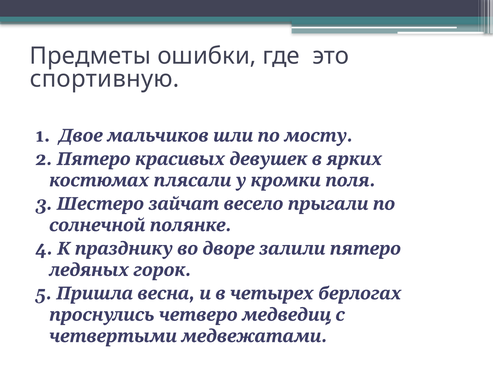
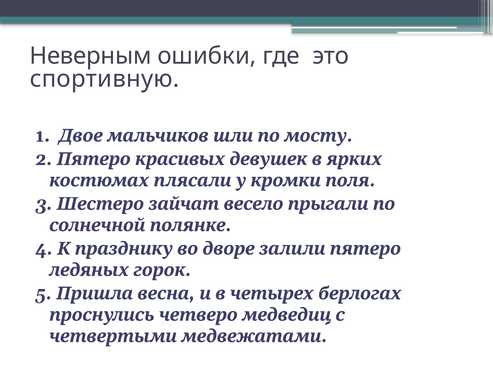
Предметы: Предметы -> Неверным (90, 56)
